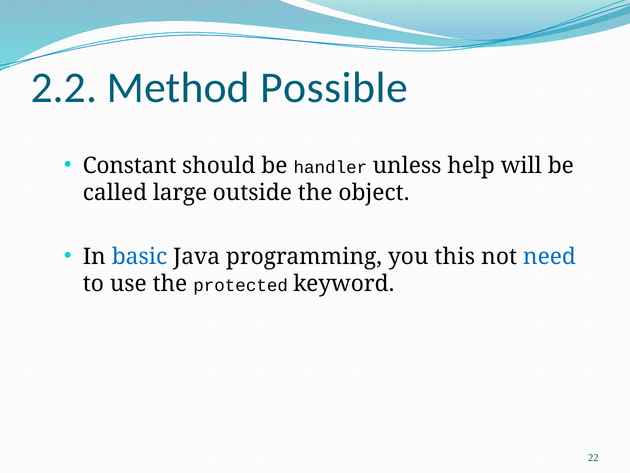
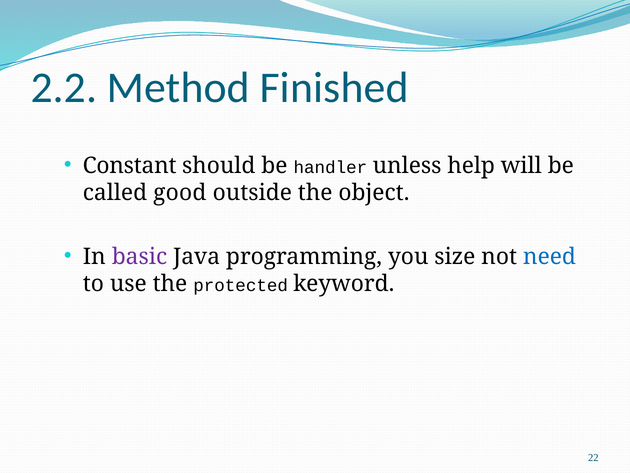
Possible: Possible -> Finished (334, 88)
large: large -> good (180, 193)
basic colour: blue -> purple (140, 256)
this: this -> size (455, 256)
